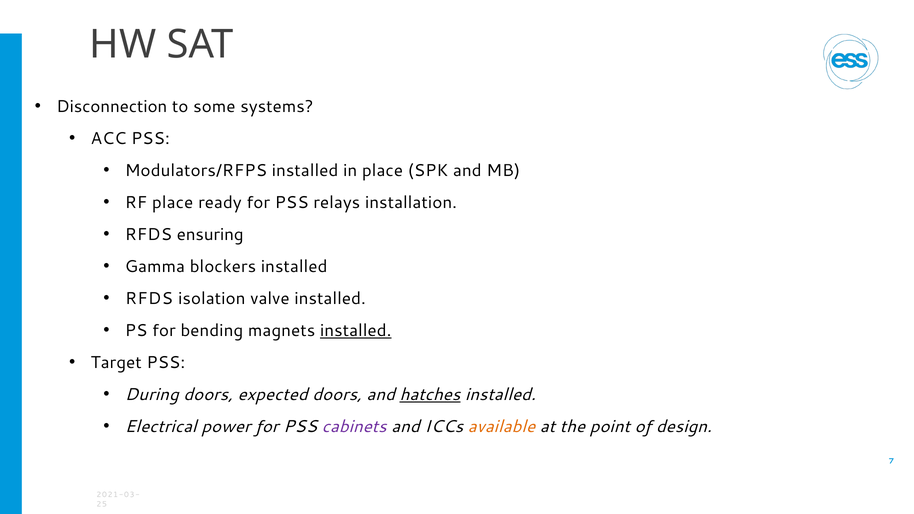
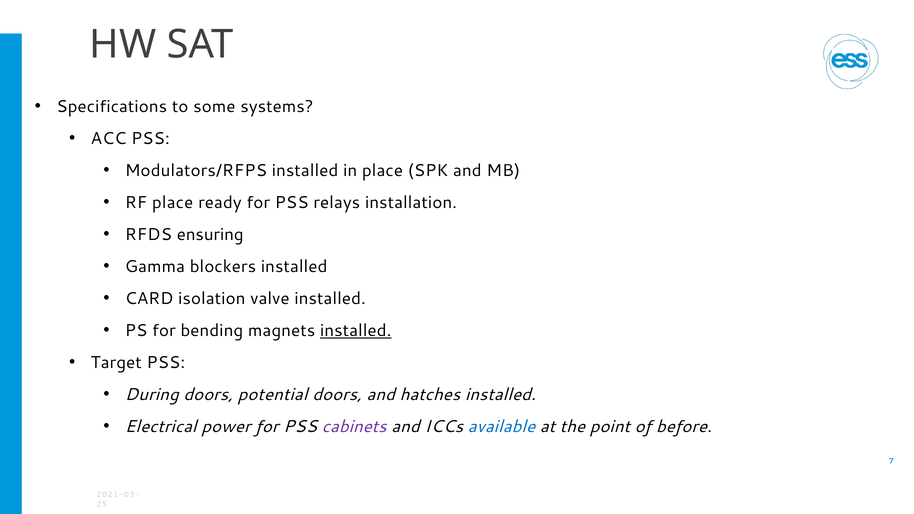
Disconnection: Disconnection -> Specifications (112, 106)
RFDS: RFDS -> CARD (149, 298)
expected: expected -> potential (273, 394)
hatches underline: present -> none (430, 394)
available colour: orange -> blue (502, 427)
design: design -> before (684, 427)
